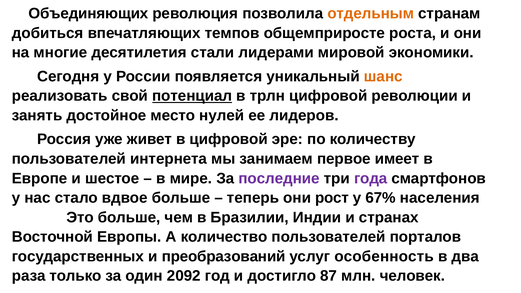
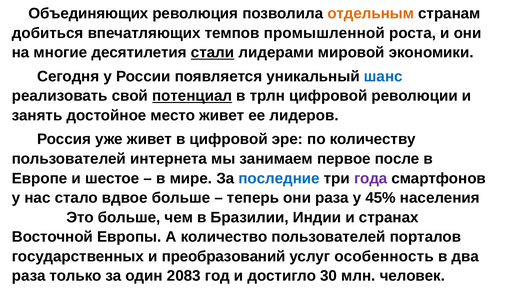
общемприросте: общемприросте -> промышленной (324, 33)
стали underline: none -> present (213, 53)
шанс colour: orange -> blue (383, 76)
место нулей: нулей -> живет (222, 115)
имеет: имеет -> после (397, 159)
последние colour: purple -> blue (279, 178)
они рост: рост -> раза (332, 198)
67%: 67% -> 45% (381, 198)
2092: 2092 -> 2083 (184, 276)
87: 87 -> 30 (329, 276)
